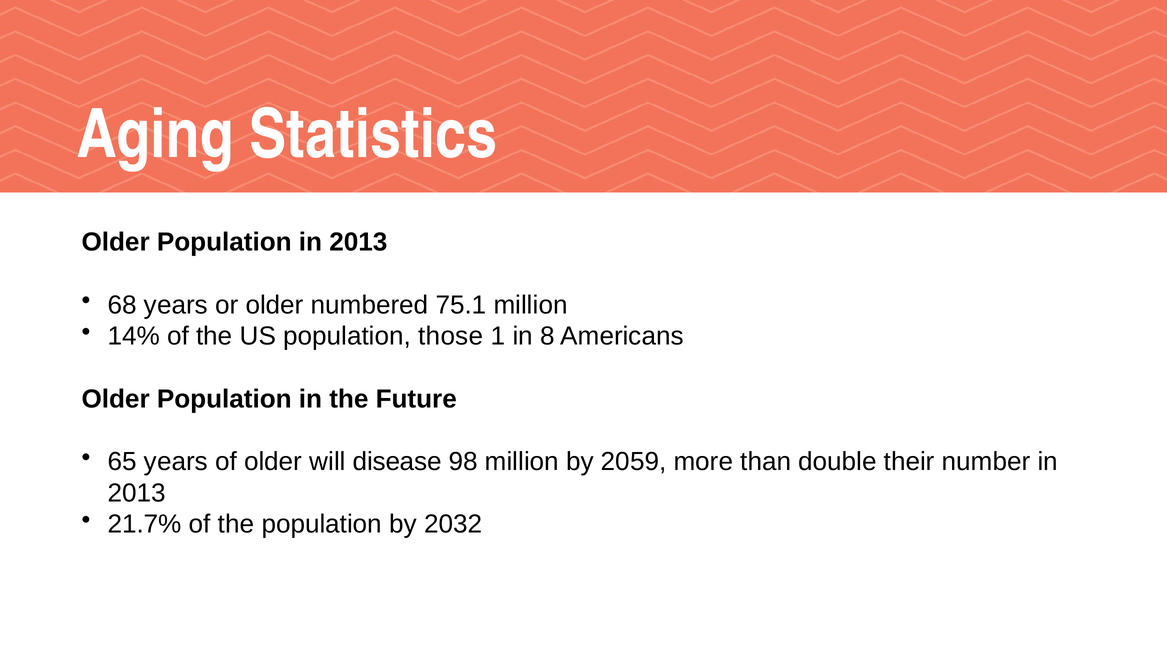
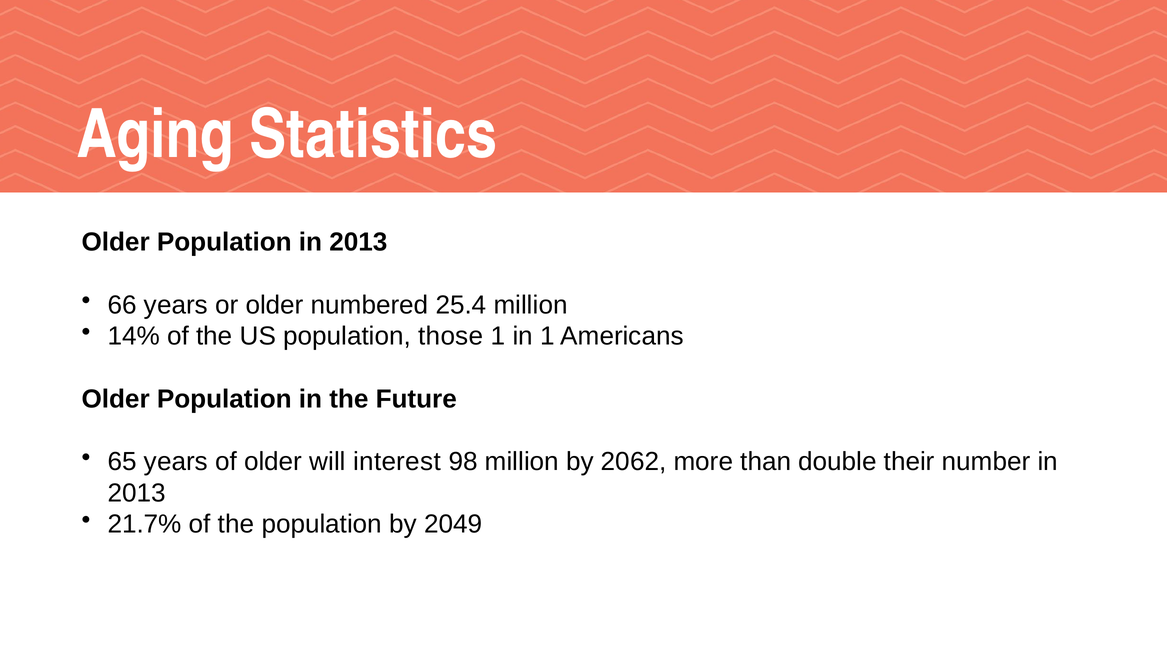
68: 68 -> 66 (122, 305)
75.1: 75.1 -> 25.4 (461, 305)
in 8: 8 -> 1 (547, 337)
disease: disease -> interest (397, 462)
2059: 2059 -> 2062 (634, 462)
2032: 2032 -> 2049 (453, 525)
